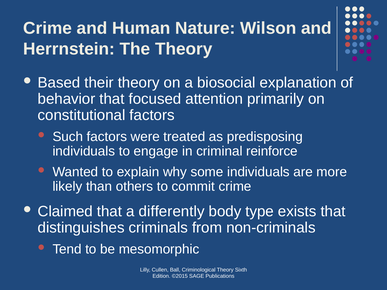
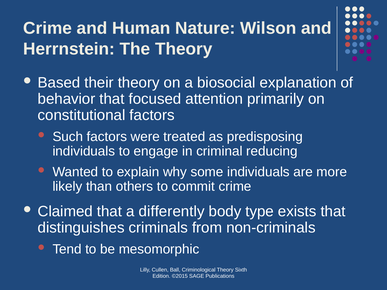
reinforce: reinforce -> reducing (272, 151)
